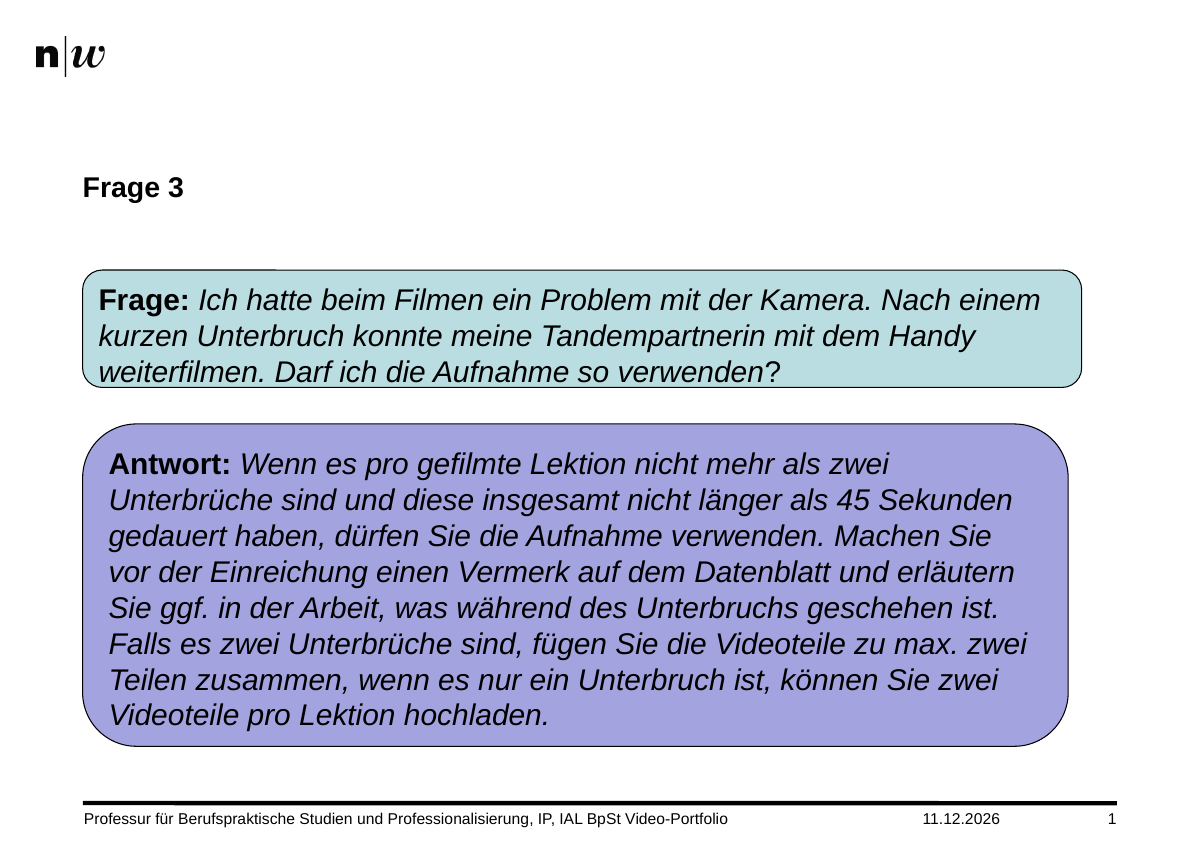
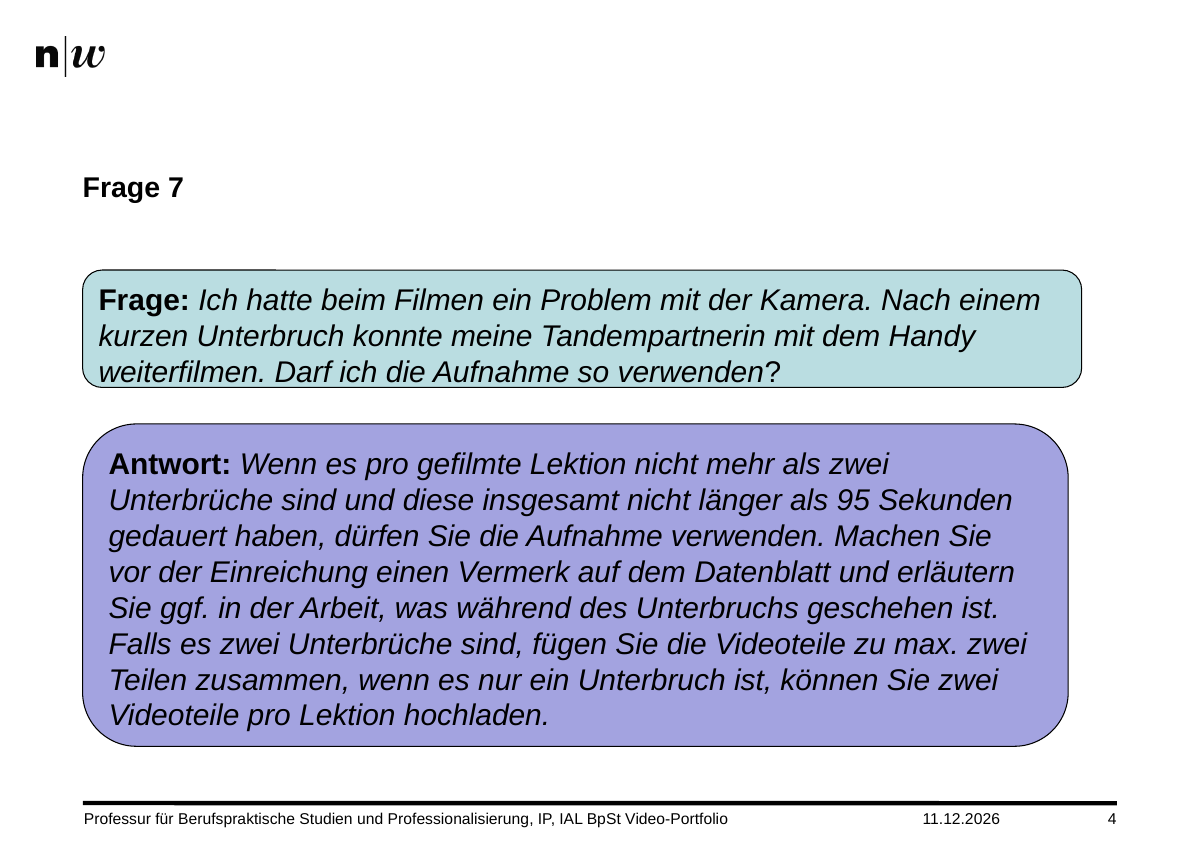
3: 3 -> 7 (176, 189)
45: 45 -> 95 (853, 501)
1: 1 -> 4 (1112, 819)
